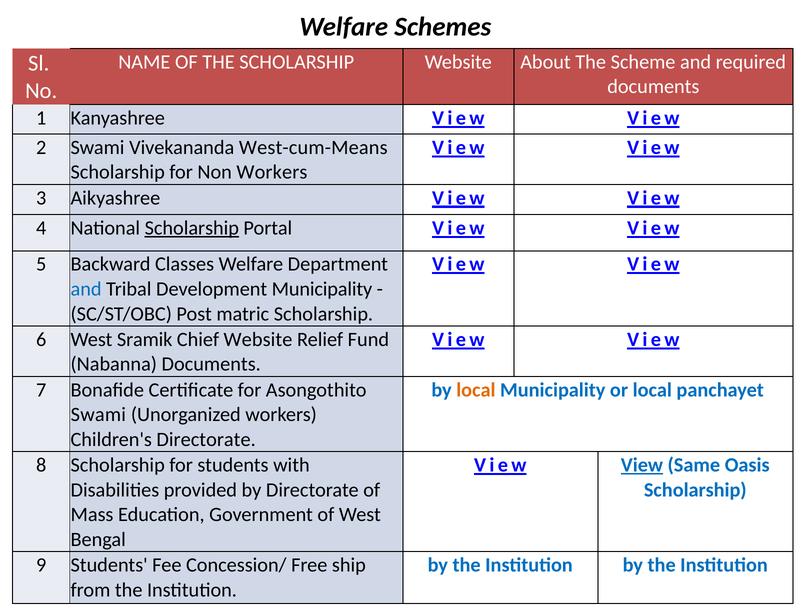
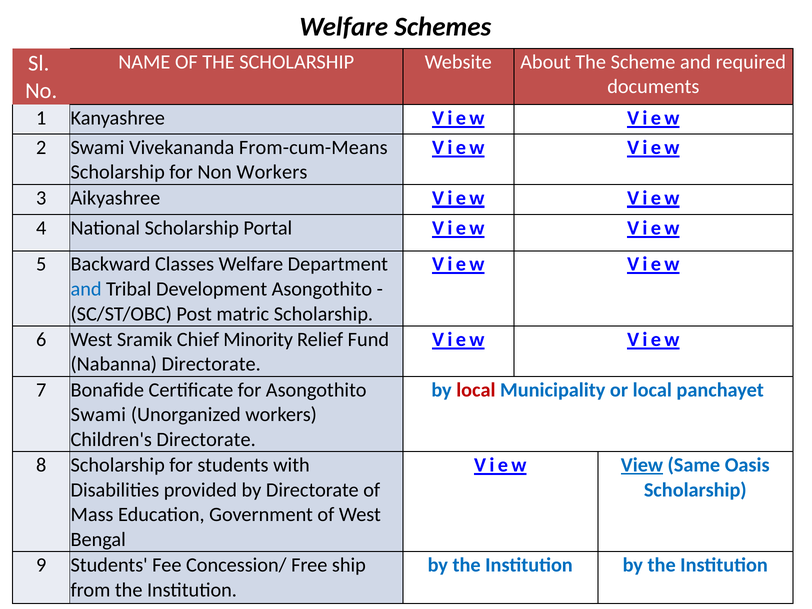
West-cum-Means: West-cum-Means -> From-cum-Means (313, 148)
Scholarship underline: present -> none (192, 228)
Development Municipality: Municipality -> Asongothito (322, 289)
Chief Website: Website -> Minority (258, 339)
Nabanna Documents: Documents -> Directorate (211, 364)
local colour: orange -> red (476, 390)
